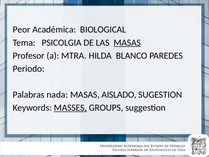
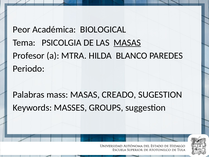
nada: nada -> mass (57, 95)
AISLADO: AISLADO -> CREADO (119, 95)
MASSES underline: present -> none (70, 108)
